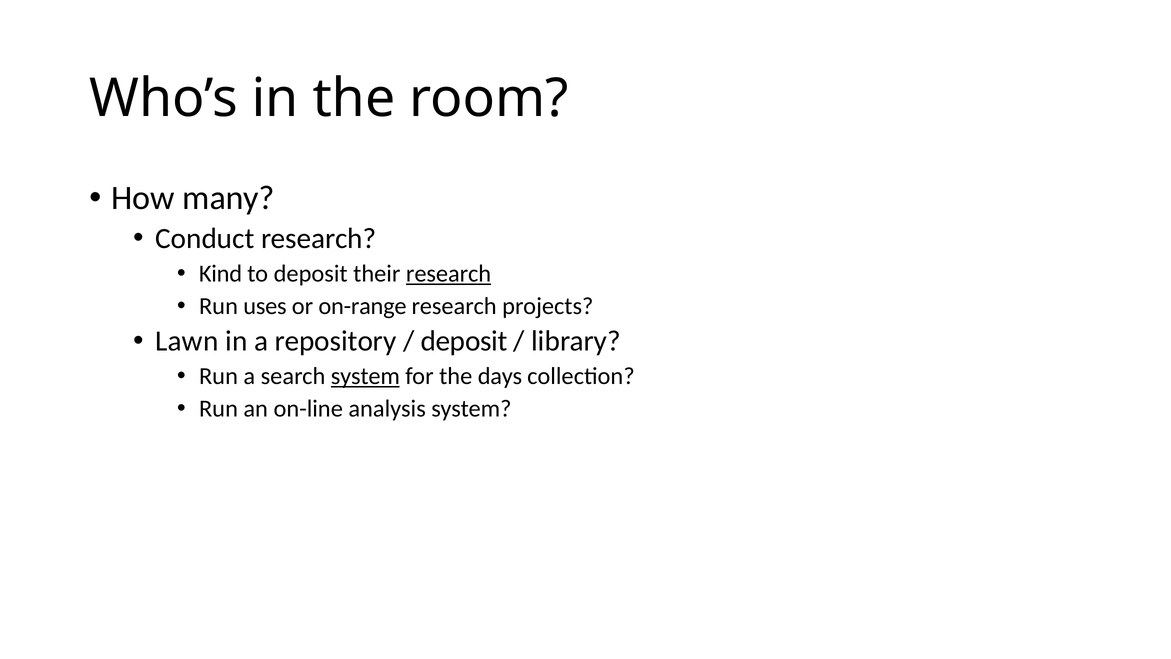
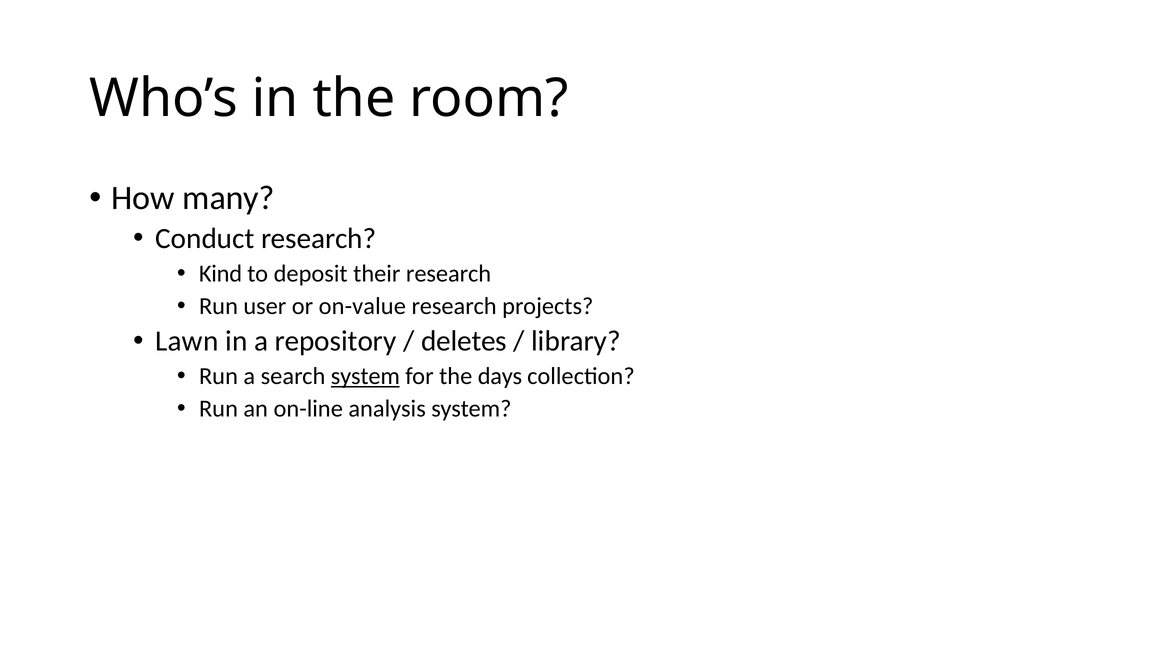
research underline: present -> none (449, 273)
uses: uses -> user (265, 306)
on-range: on-range -> on-value (362, 306)
deposit: deposit -> deletes (464, 341)
